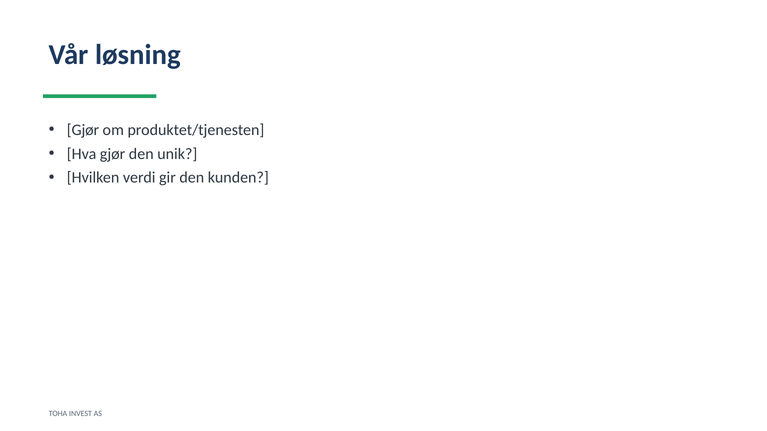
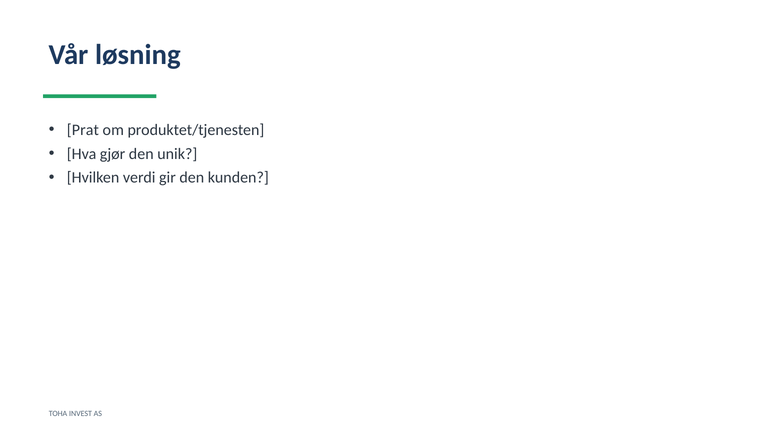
Gjør: Gjør -> Prat (83, 130)
